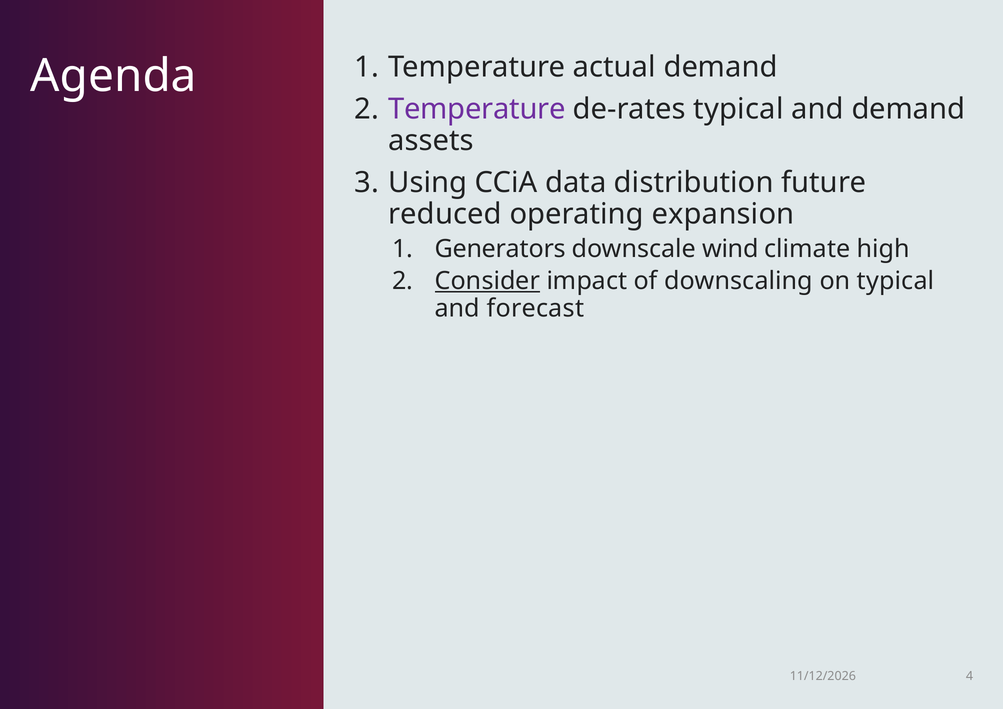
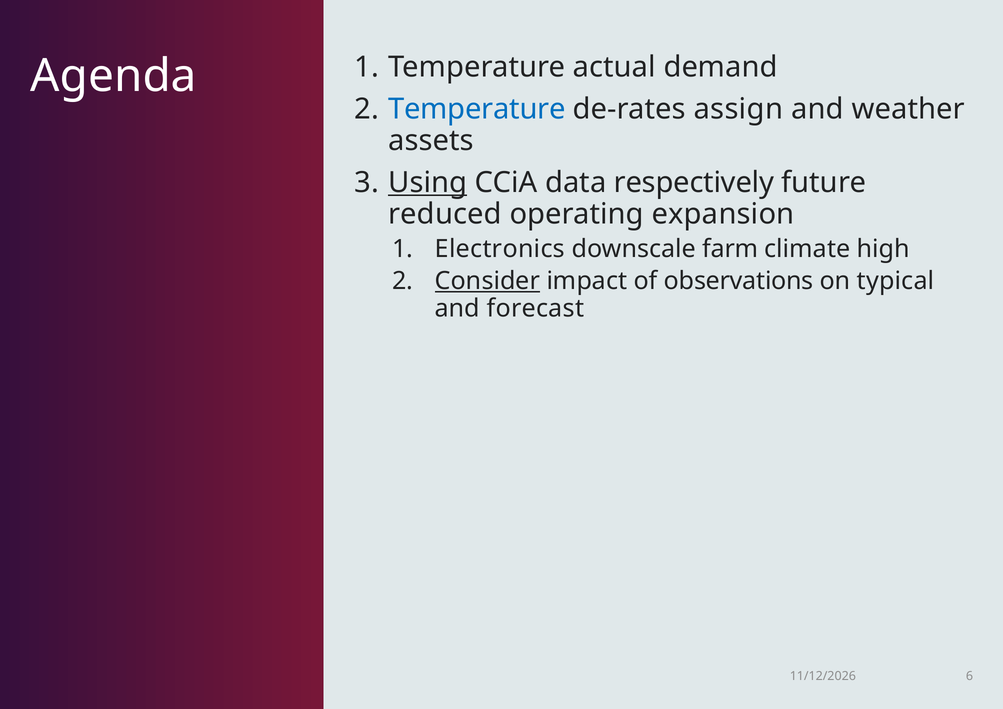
Temperature colour: purple -> blue (477, 109)
de-rates typical: typical -> assign (738, 109)
and demand: demand -> weather (908, 109)
Using underline: none -> present (428, 183)
distribution: distribution -> respectively (694, 183)
Generators: Generators -> Electronics (500, 249)
wind: wind -> farm (730, 249)
downscaling: downscaling -> observations (739, 281)
4: 4 -> 6 (969, 676)
